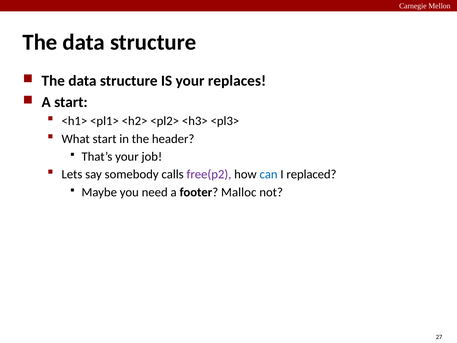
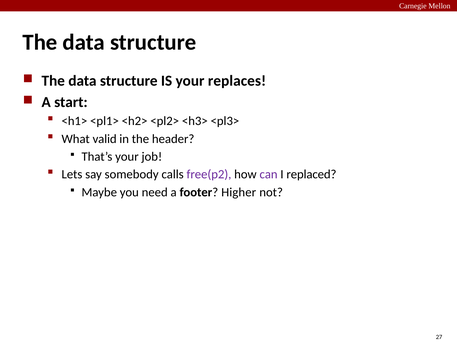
What start: start -> valid (105, 139)
can colour: blue -> purple (269, 174)
Malloc: Malloc -> Higher (239, 192)
